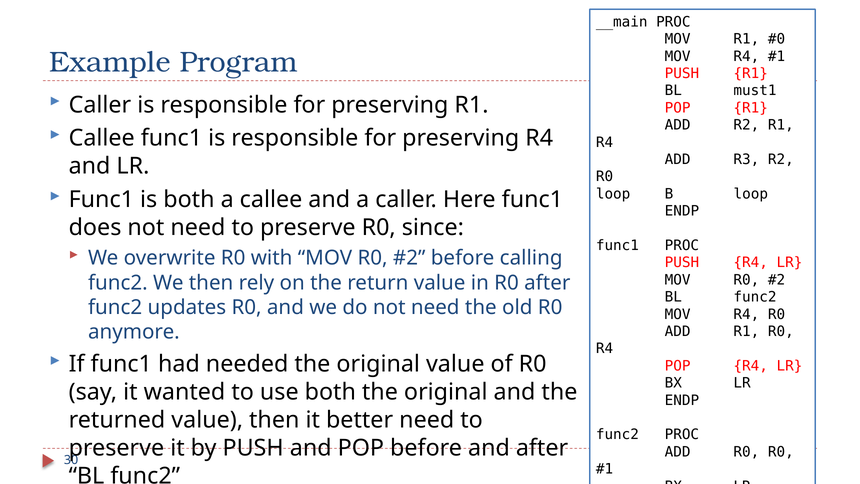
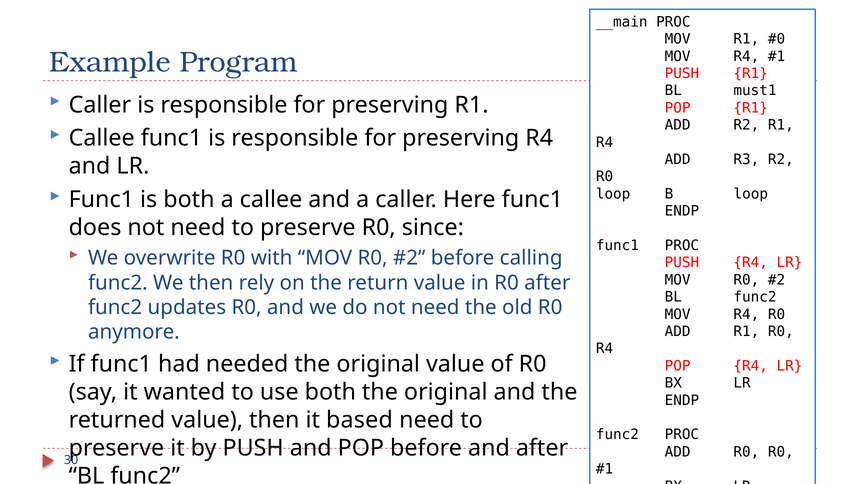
better: better -> based (359, 420)
